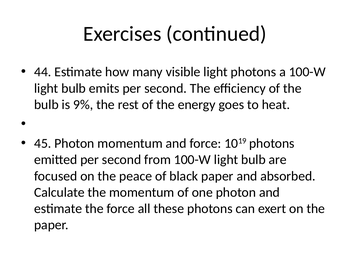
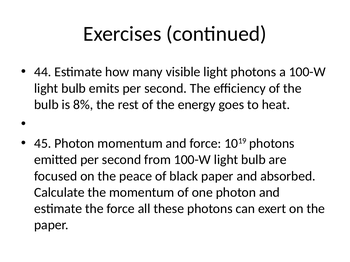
9%: 9% -> 8% (83, 105)
